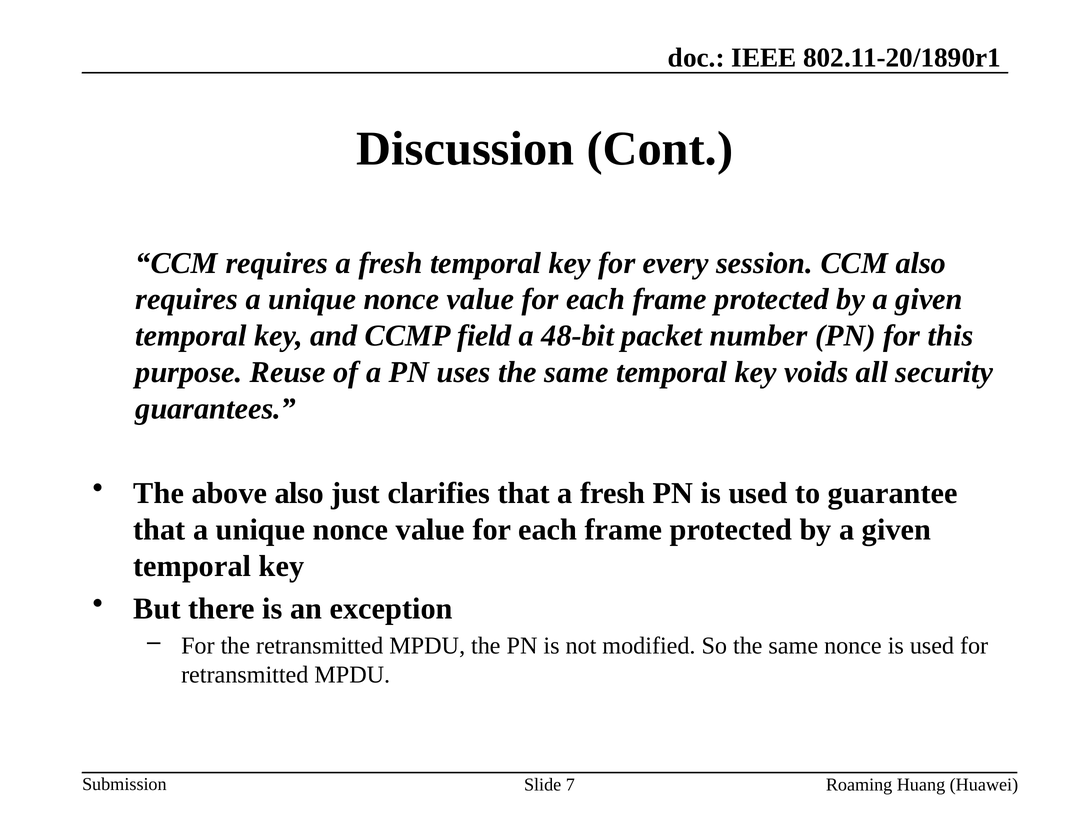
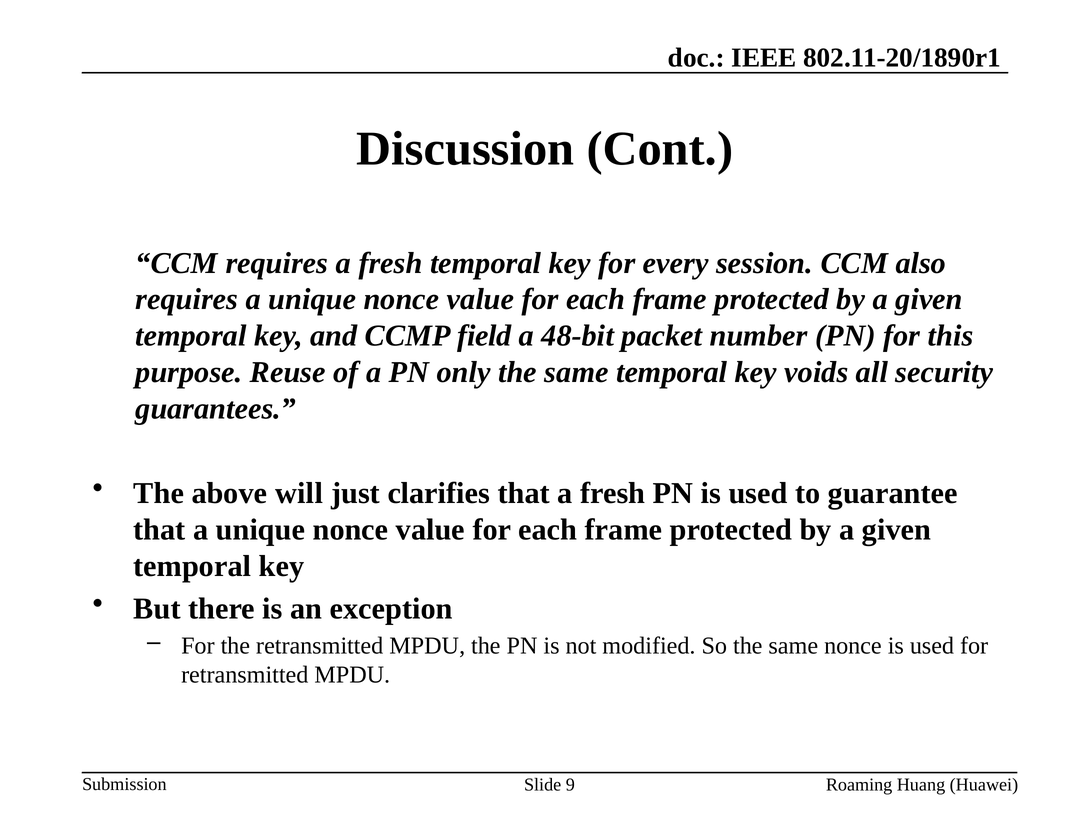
uses: uses -> only (464, 372)
above also: also -> will (299, 493)
7: 7 -> 9 (570, 784)
